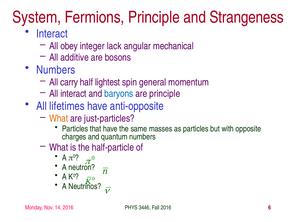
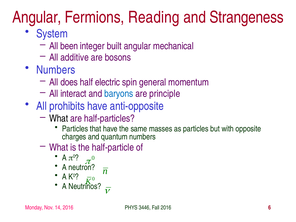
System: System -> Angular (37, 17)
Fermions Principle: Principle -> Reading (154, 17)
Interact: Interact -> System (52, 34)
obey: obey -> been (69, 46)
lack: lack -> built (114, 46)
carry: carry -> does (69, 82)
lightest: lightest -> electric (108, 82)
lifetimes: lifetimes -> prohibits (67, 106)
What colour: orange -> black (59, 118)
just-particles: just-particles -> half-particles (109, 118)
